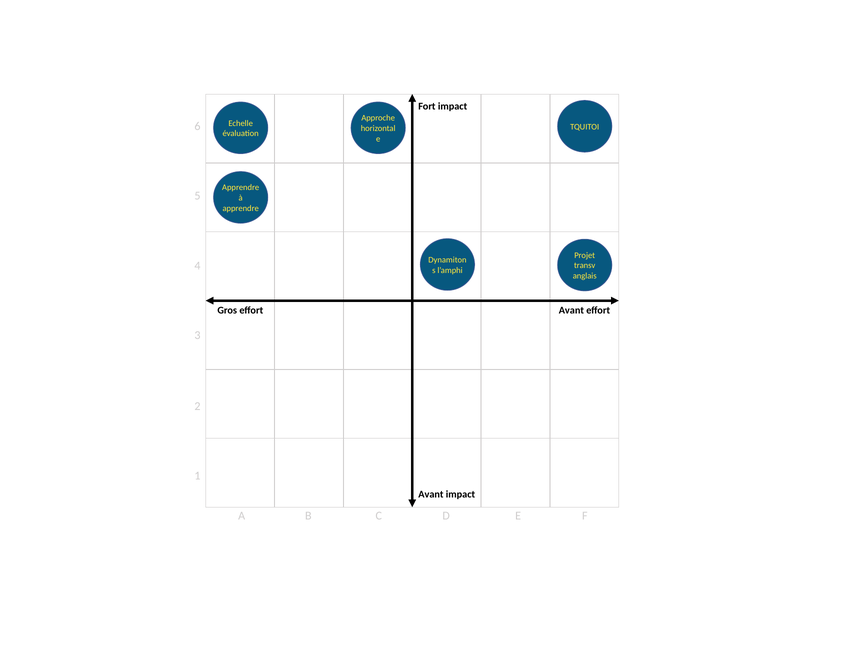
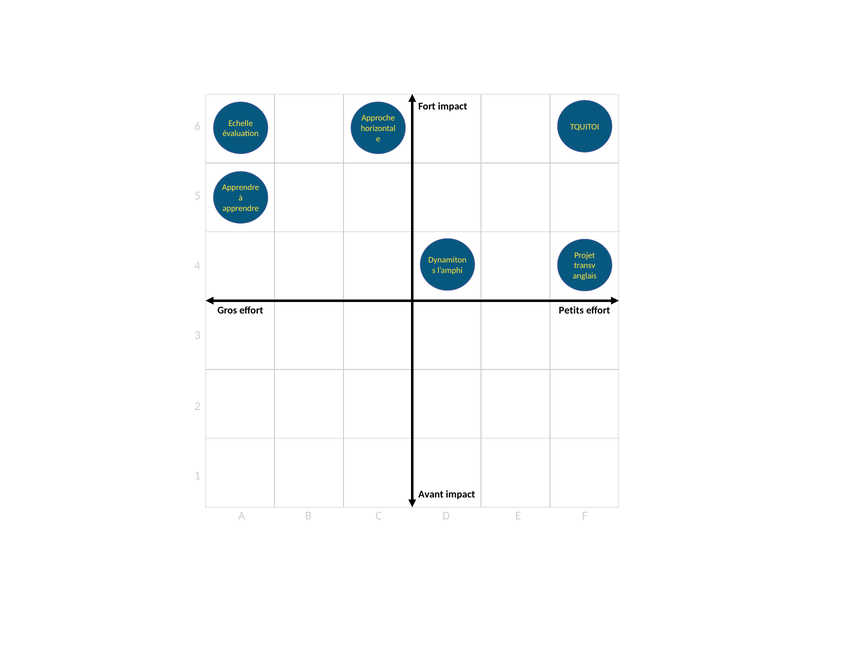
Avant: Avant -> Petits (571, 311)
